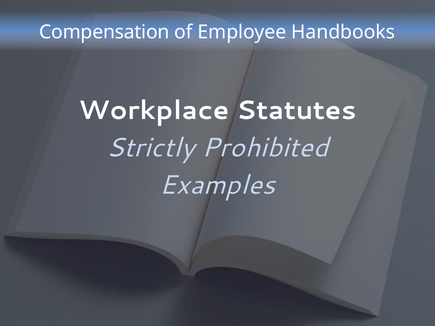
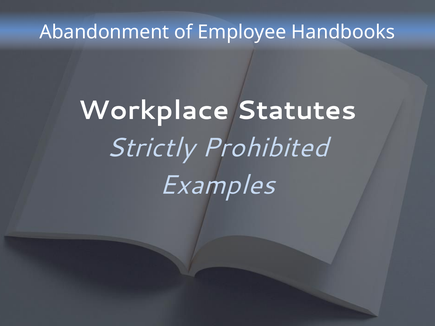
Compensation: Compensation -> Abandonment (104, 32)
